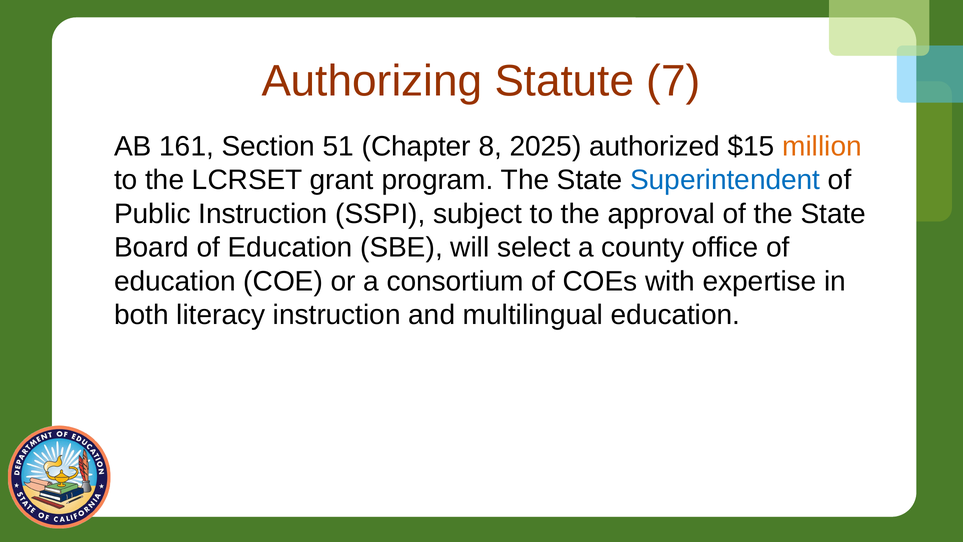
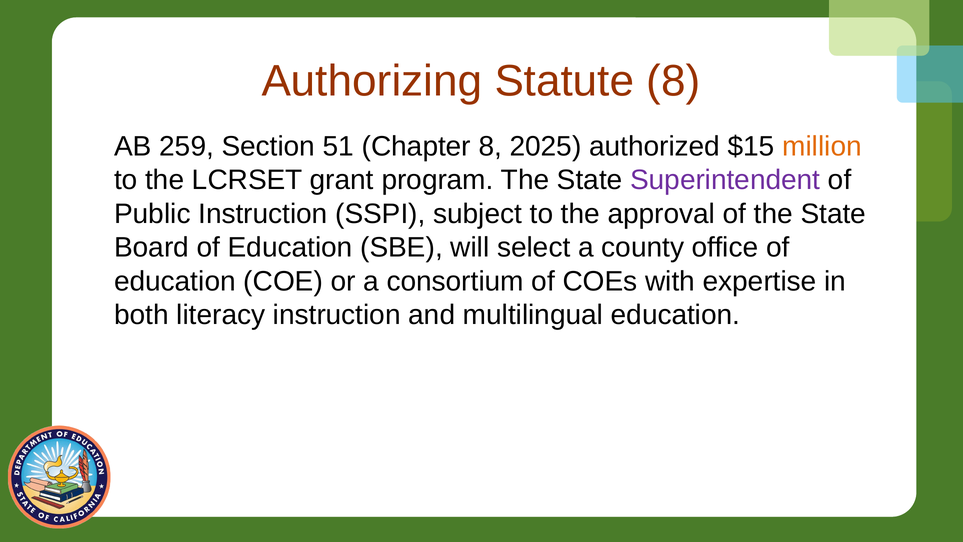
Statute 7: 7 -> 8 (673, 81)
161: 161 -> 259 (187, 146)
Superintendent colour: blue -> purple (725, 180)
